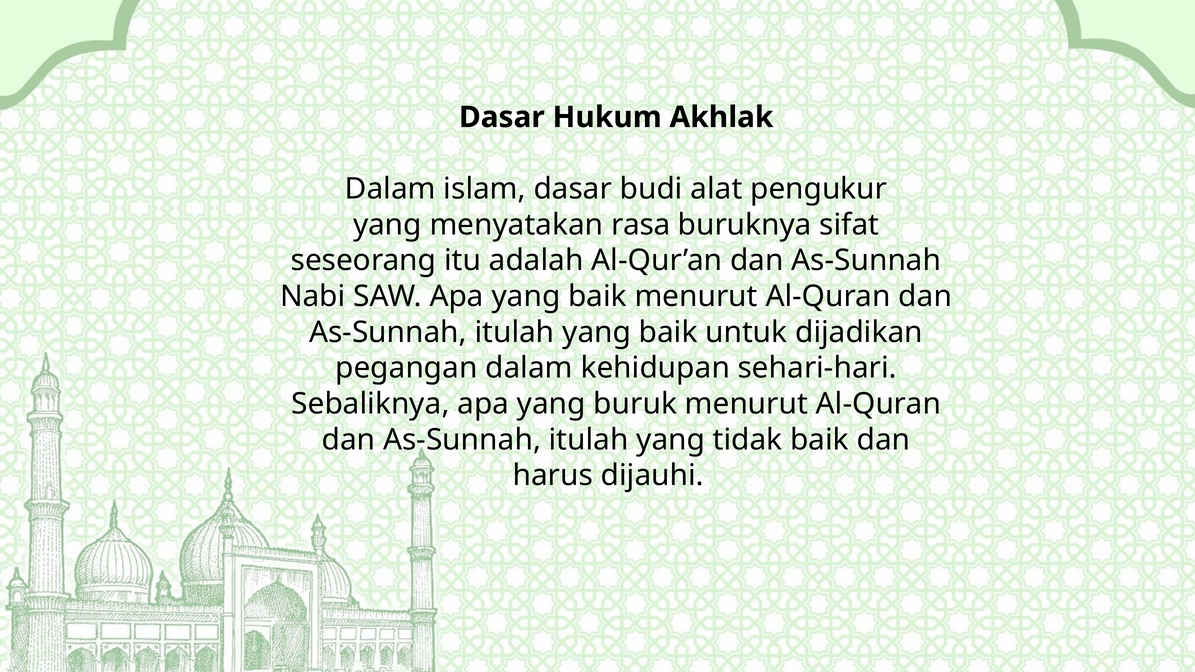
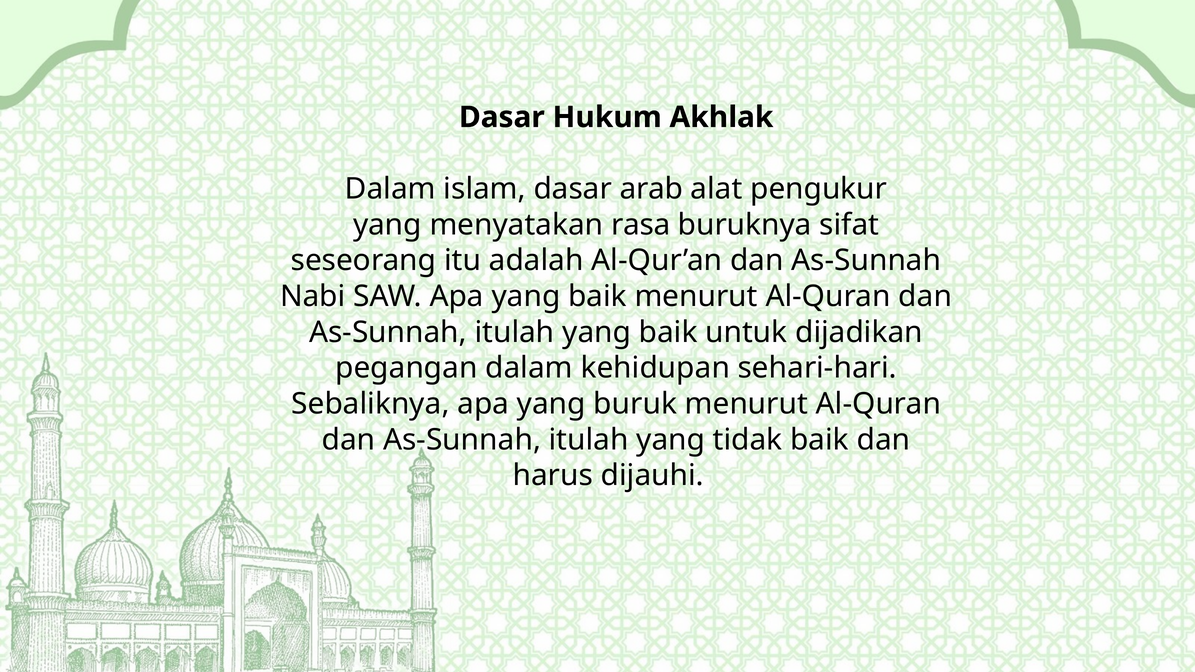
budi: budi -> arab (651, 189)
